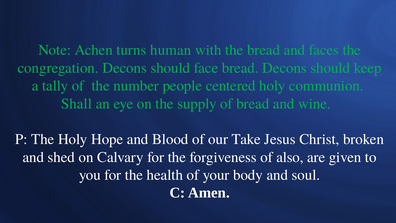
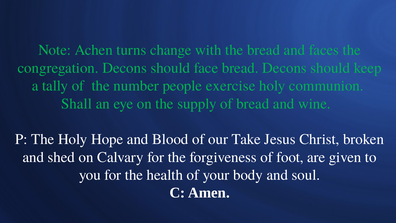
human: human -> change (171, 50)
centered: centered -> exercise (231, 86)
also: also -> foot (290, 157)
